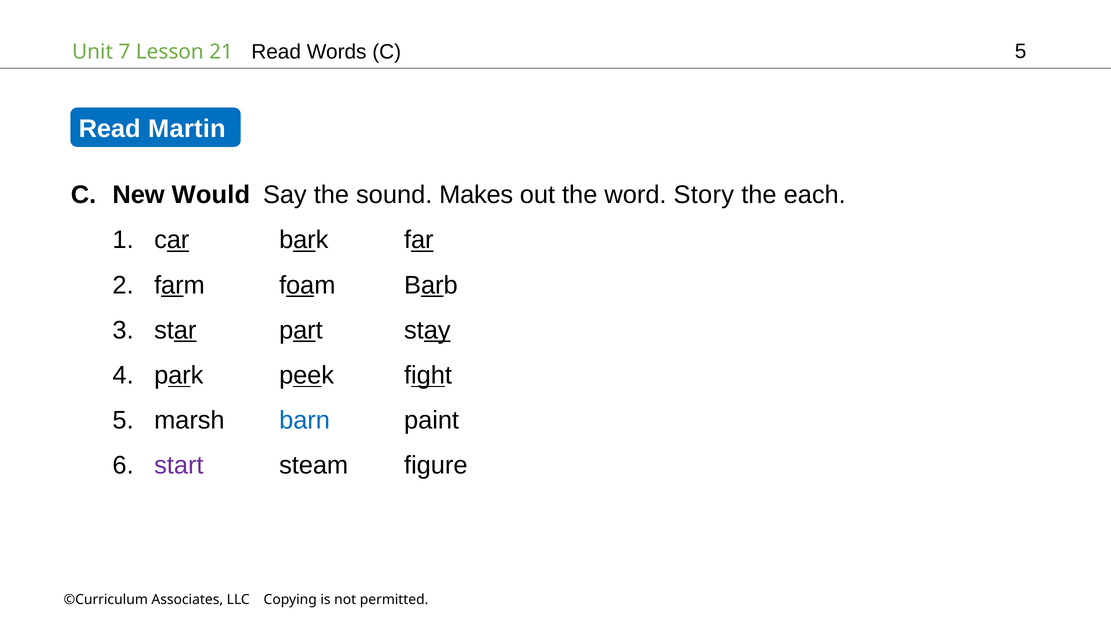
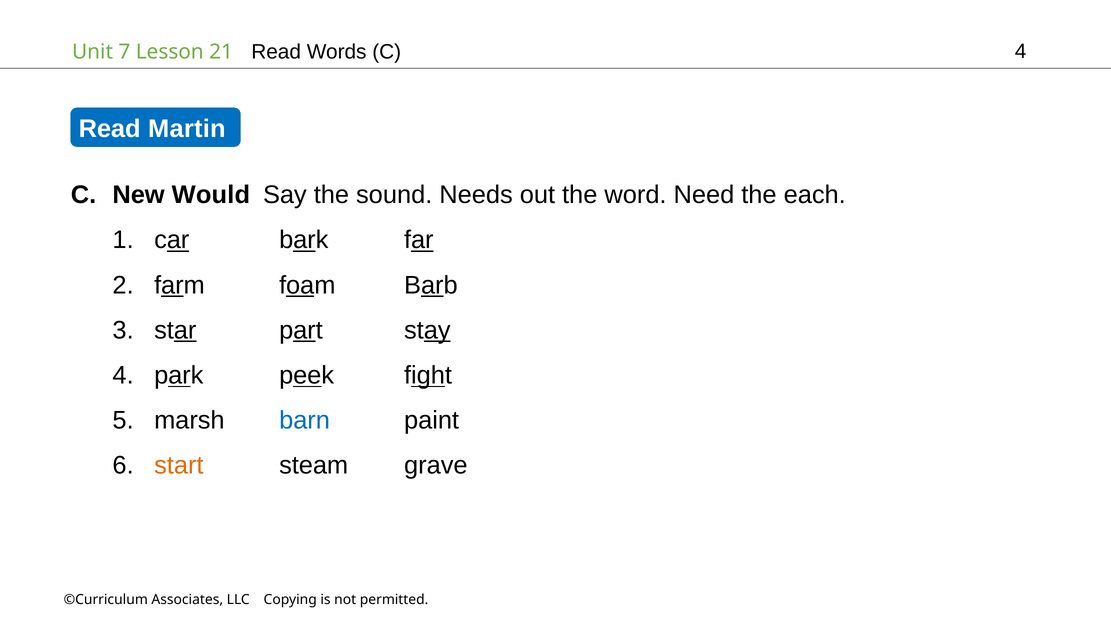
5: 5 -> 4 (1021, 51)
Makes: Makes -> Needs (476, 195)
Story: Story -> Need (704, 195)
start colour: purple -> orange (179, 466)
figure: figure -> grave (436, 466)
